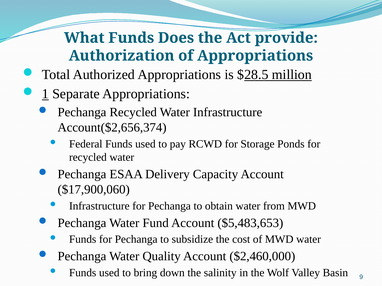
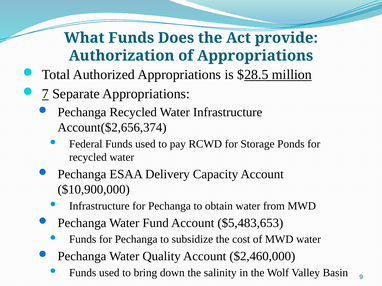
1: 1 -> 7 (45, 94)
$17,900,060: $17,900,060 -> $10,900,000 (94, 190)
